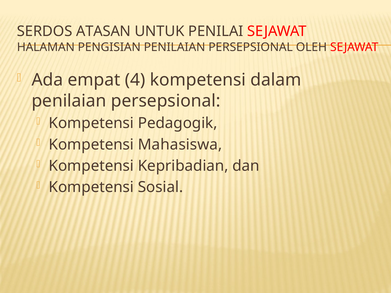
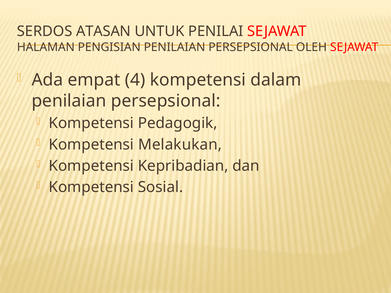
Mahasiswa: Mahasiswa -> Melakukan (180, 145)
